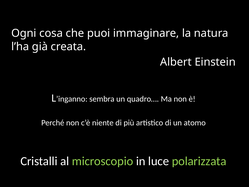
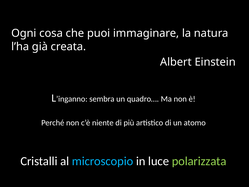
microscopio colour: light green -> light blue (103, 161)
